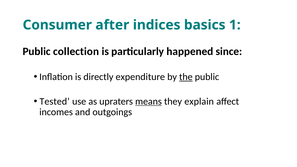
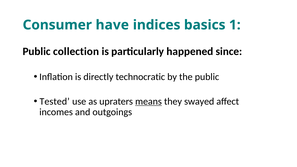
after: after -> have (112, 25)
expenditure: expenditure -> technocratic (140, 77)
the underline: present -> none (186, 77)
explain: explain -> swayed (199, 101)
